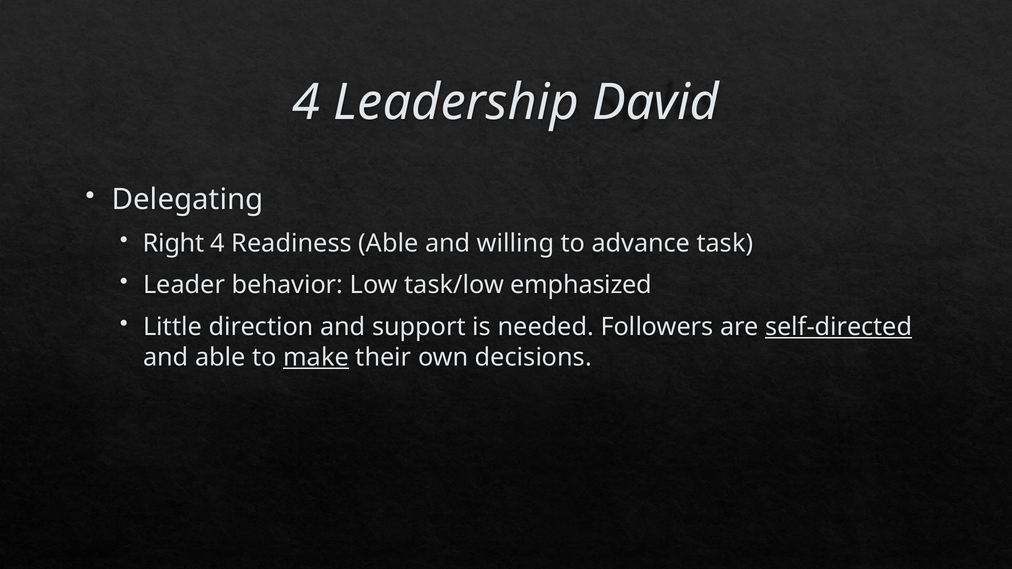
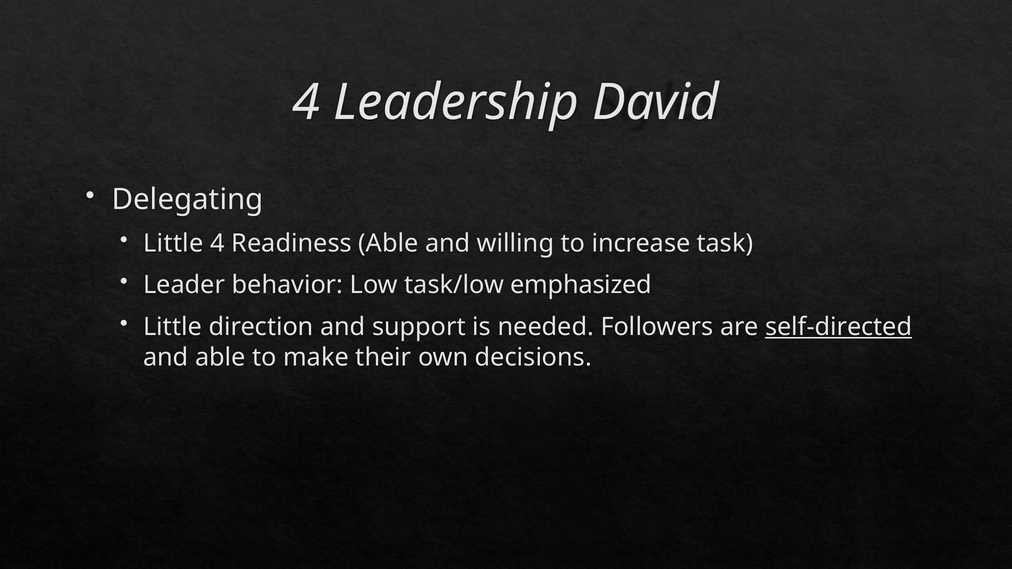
Right: Right -> Little (173, 243)
advance: advance -> increase (641, 243)
make underline: present -> none (316, 357)
